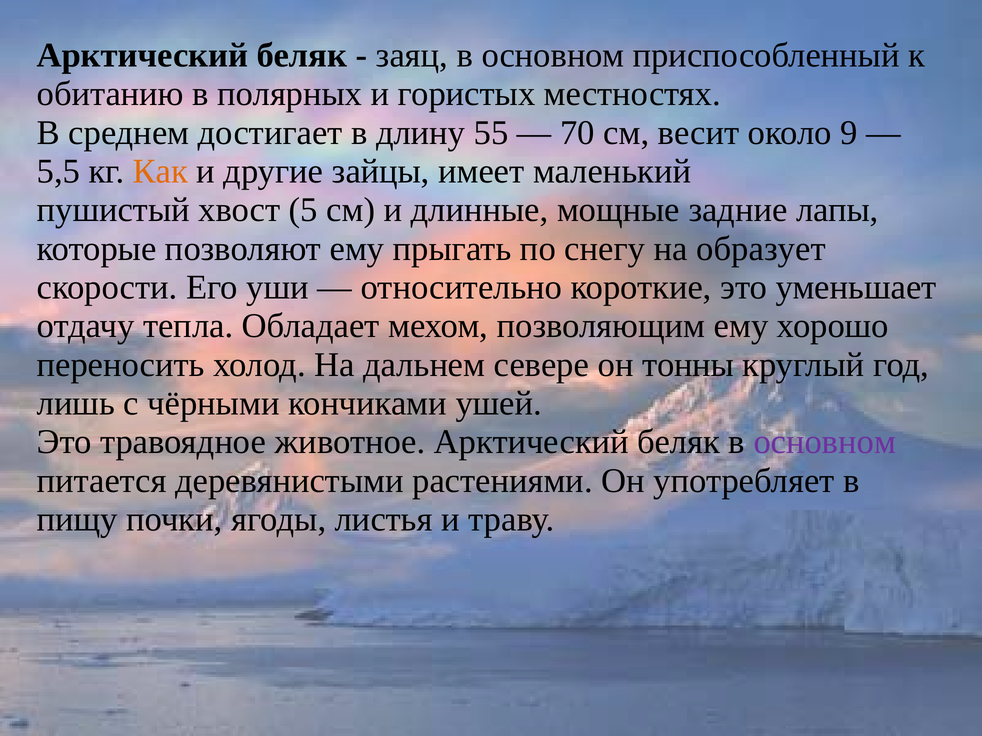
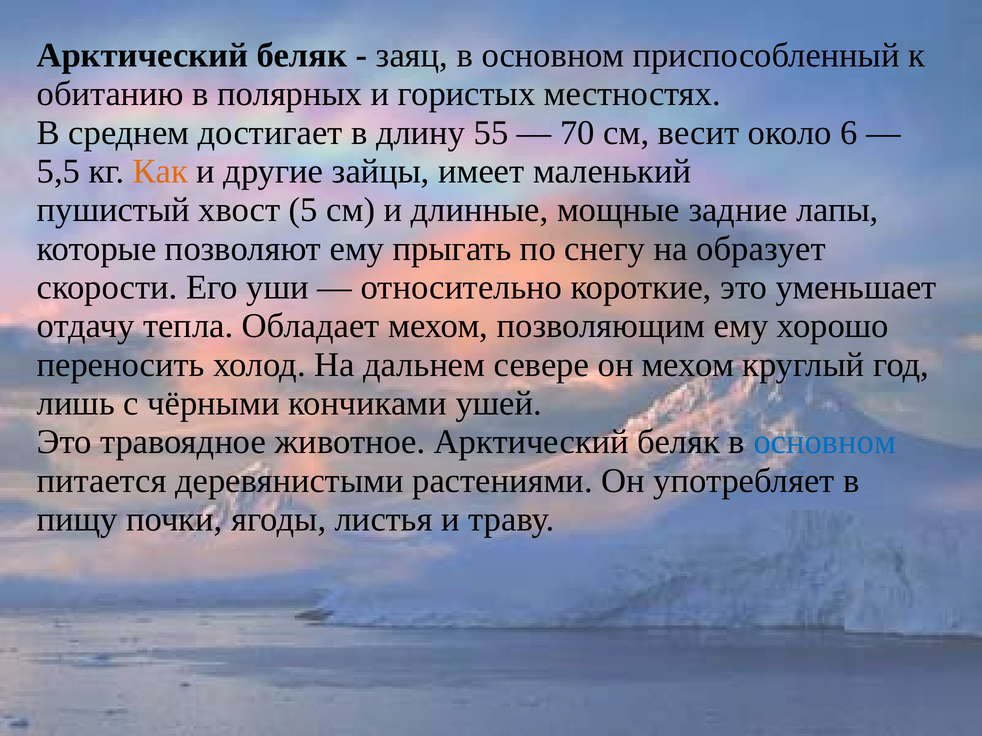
9: 9 -> 6 (849, 133)
он тонны: тонны -> мехом (688, 365)
основном colour: purple -> blue (825, 442)
